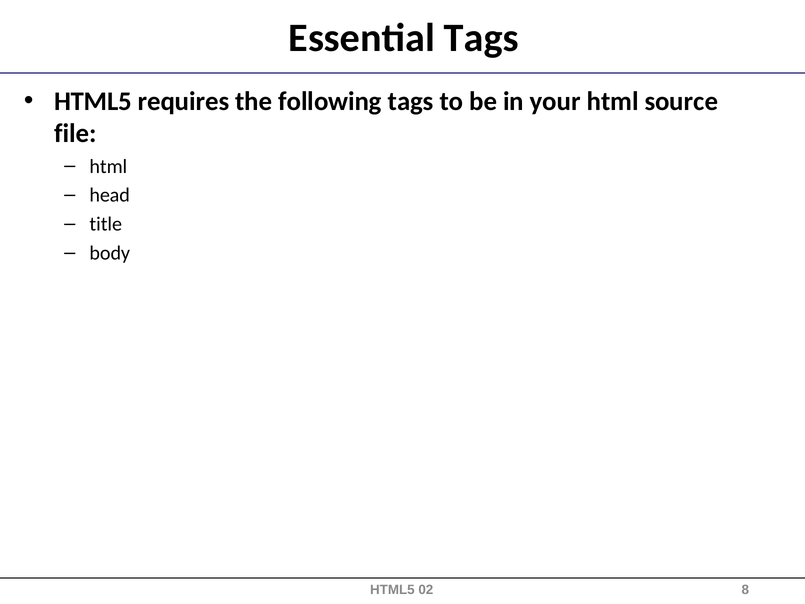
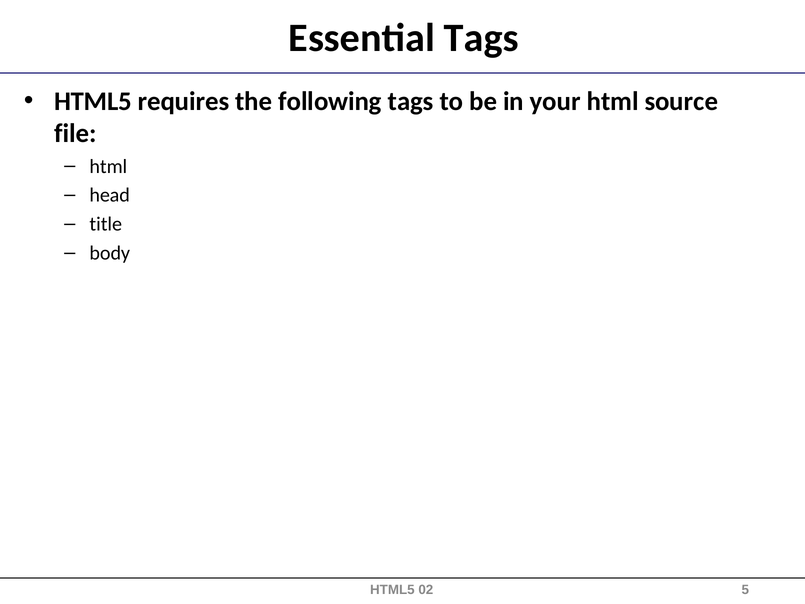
8: 8 -> 5 (745, 589)
